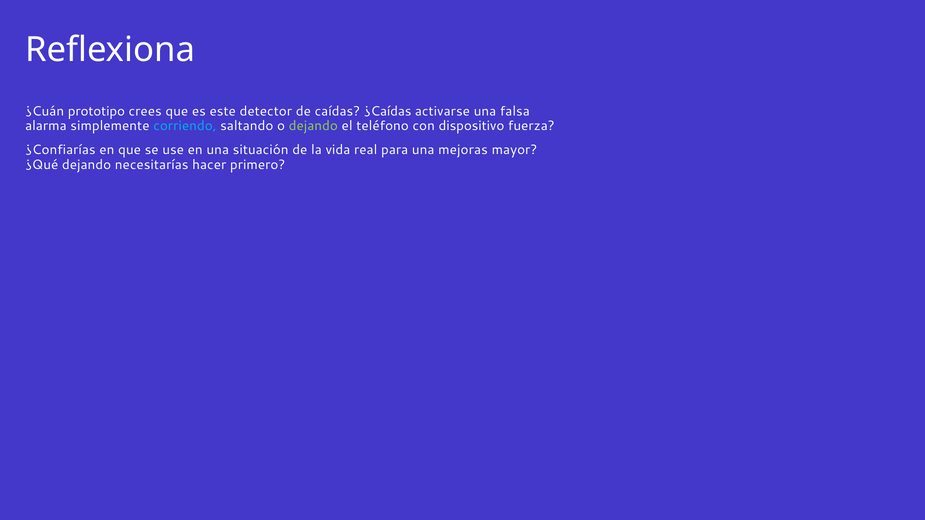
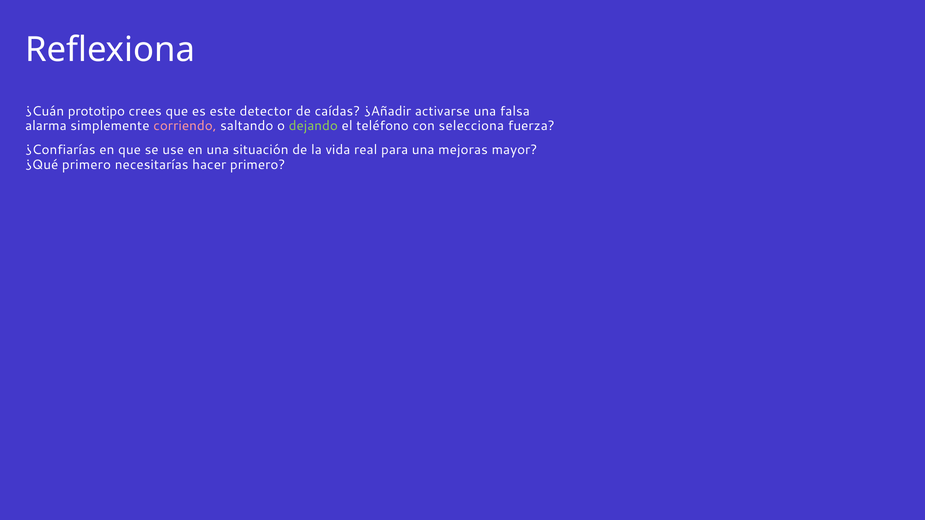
¿Caídas: ¿Caídas -> ¿Añadir (388, 111)
corriendo colour: light blue -> pink (185, 126)
dispositivo: dispositivo -> selecciona (471, 126)
¿Qué dejando: dejando -> primero (87, 165)
